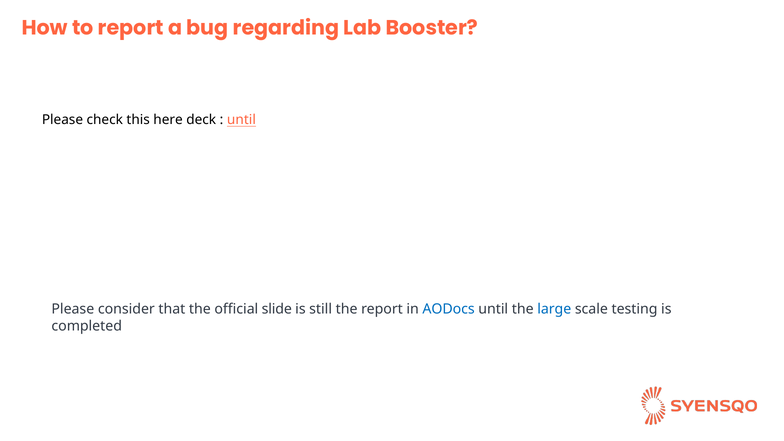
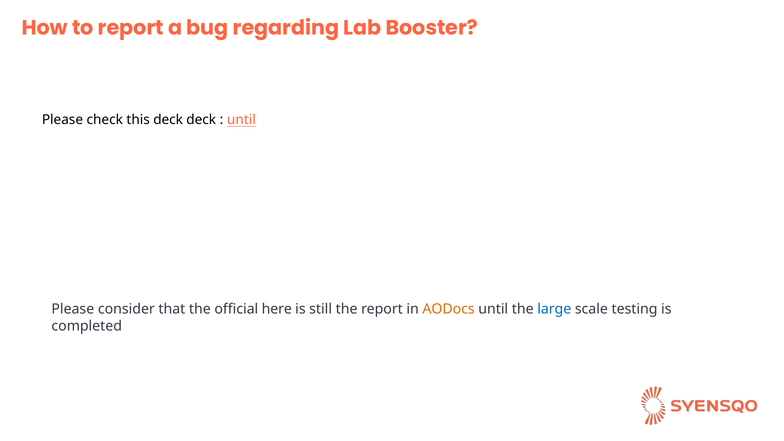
this here: here -> deck (168, 120)
slide: slide -> here (277, 309)
AODocs colour: blue -> orange (449, 309)
